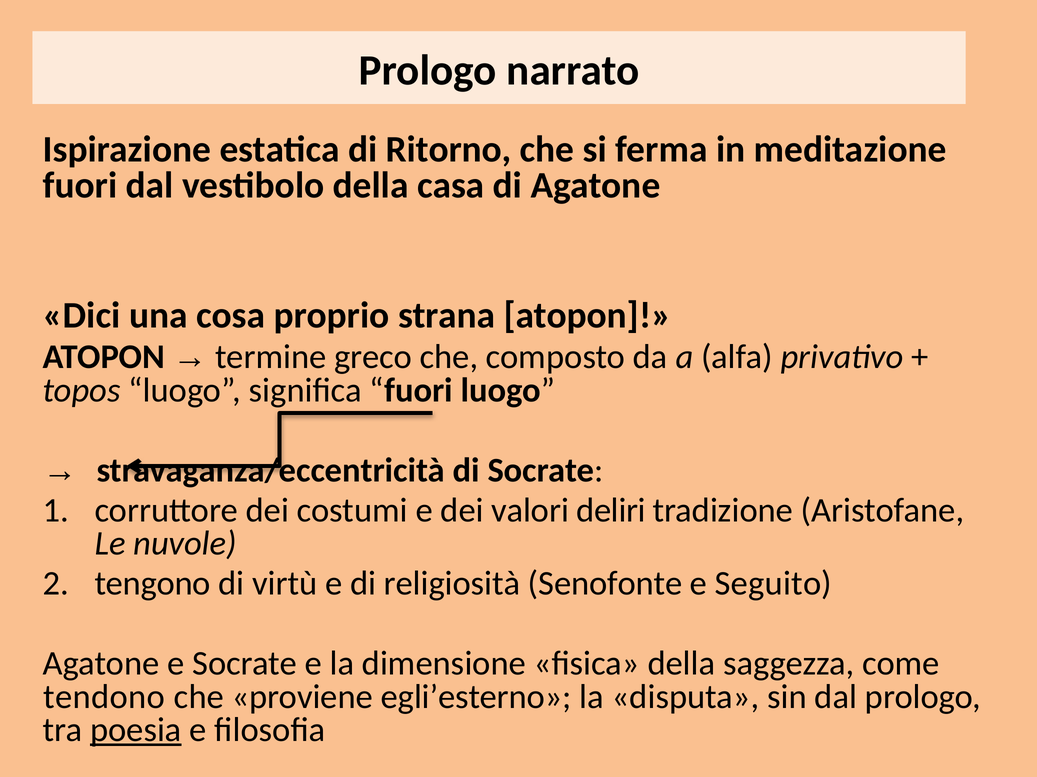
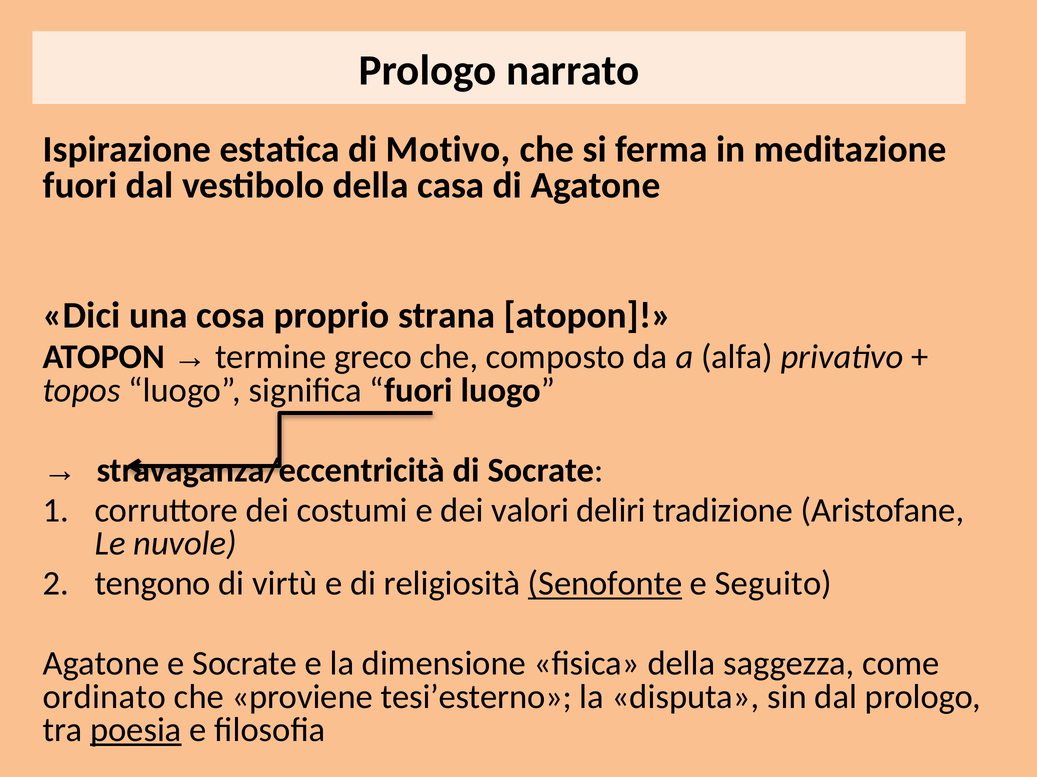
Ritorno: Ritorno -> Motivo (448, 150)
Senofonte underline: none -> present (605, 584)
tendono: tendono -> ordinato (104, 697)
egli’esterno: egli’esterno -> tesi’esterno (476, 697)
